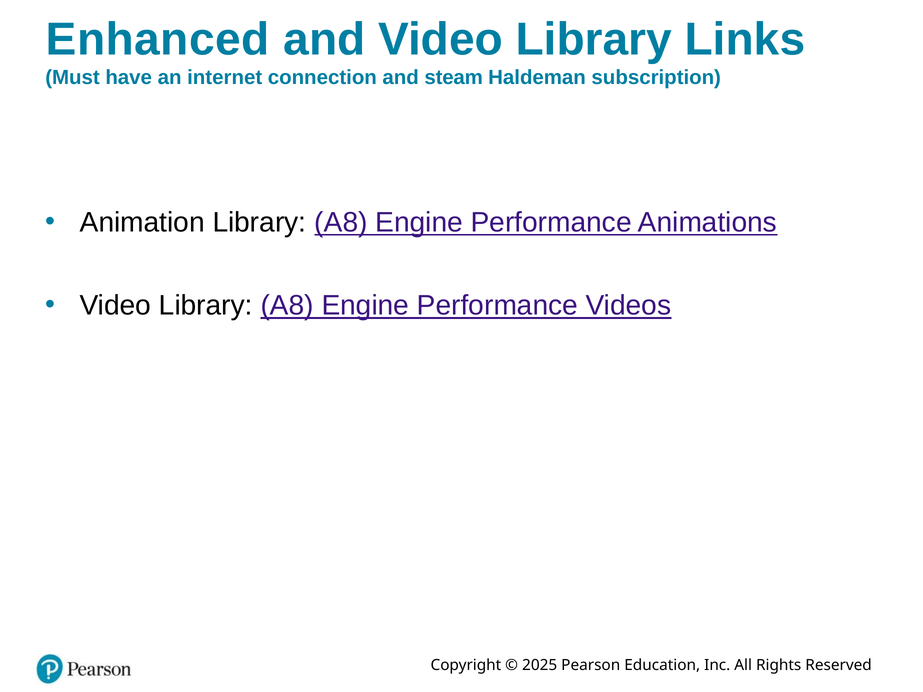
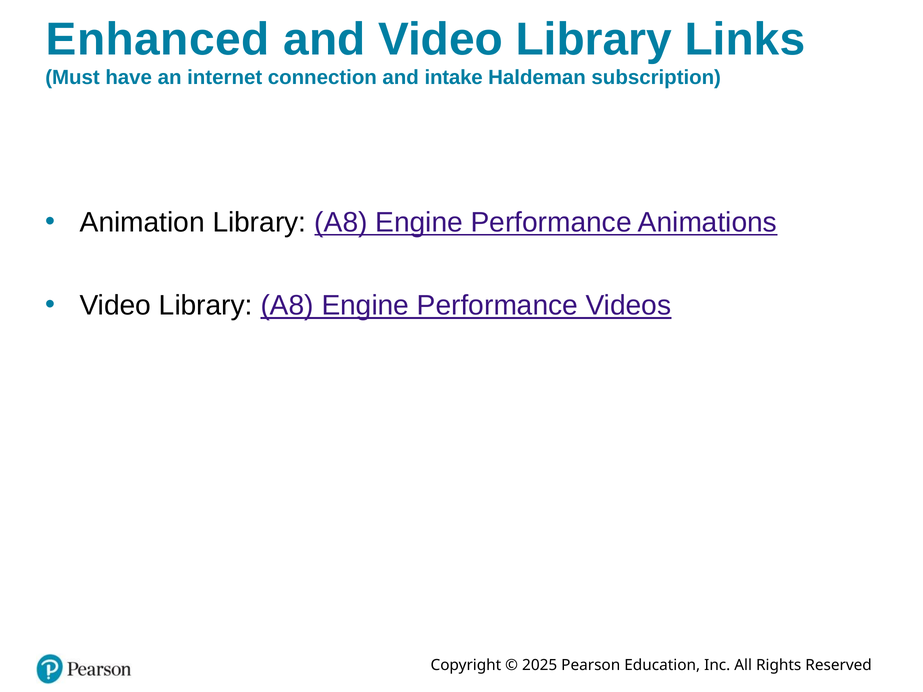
steam: steam -> intake (454, 78)
